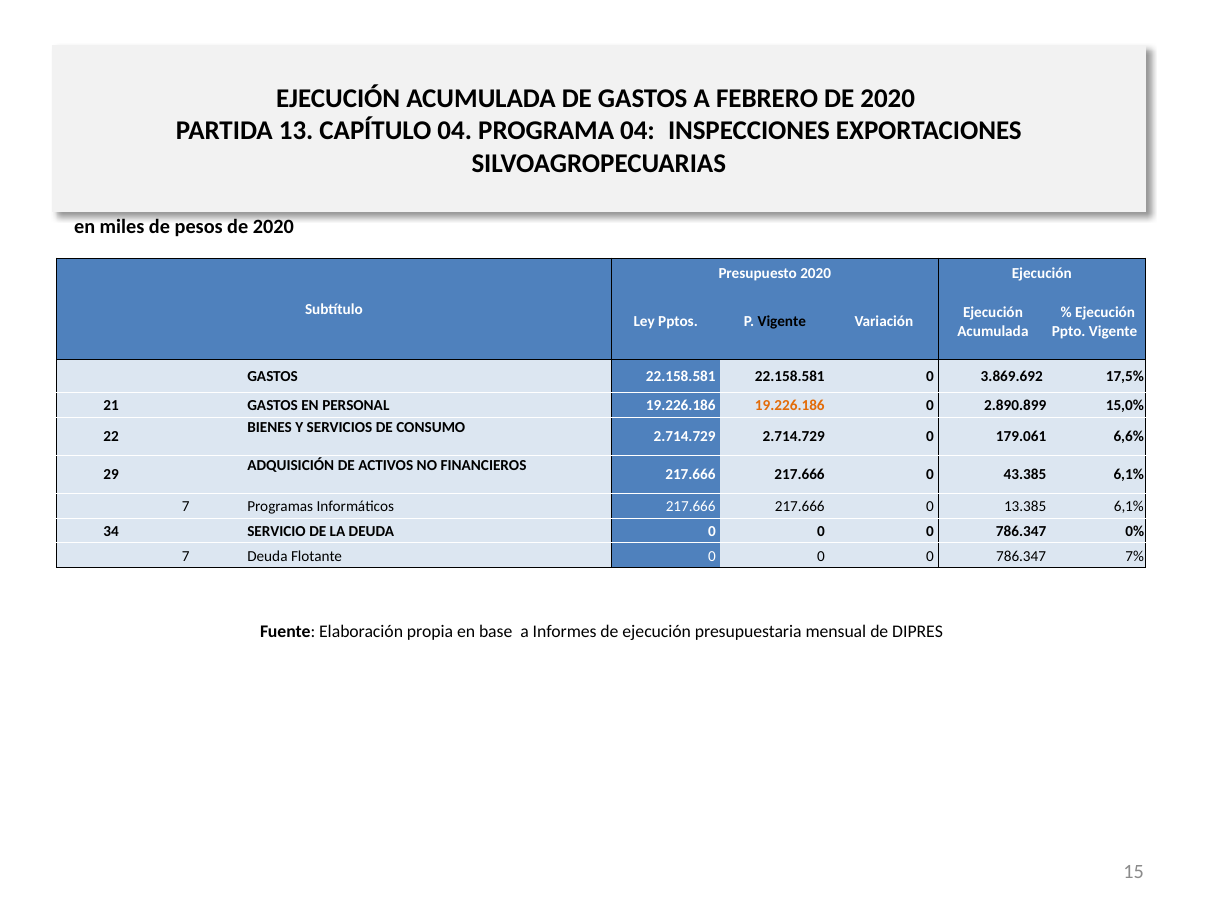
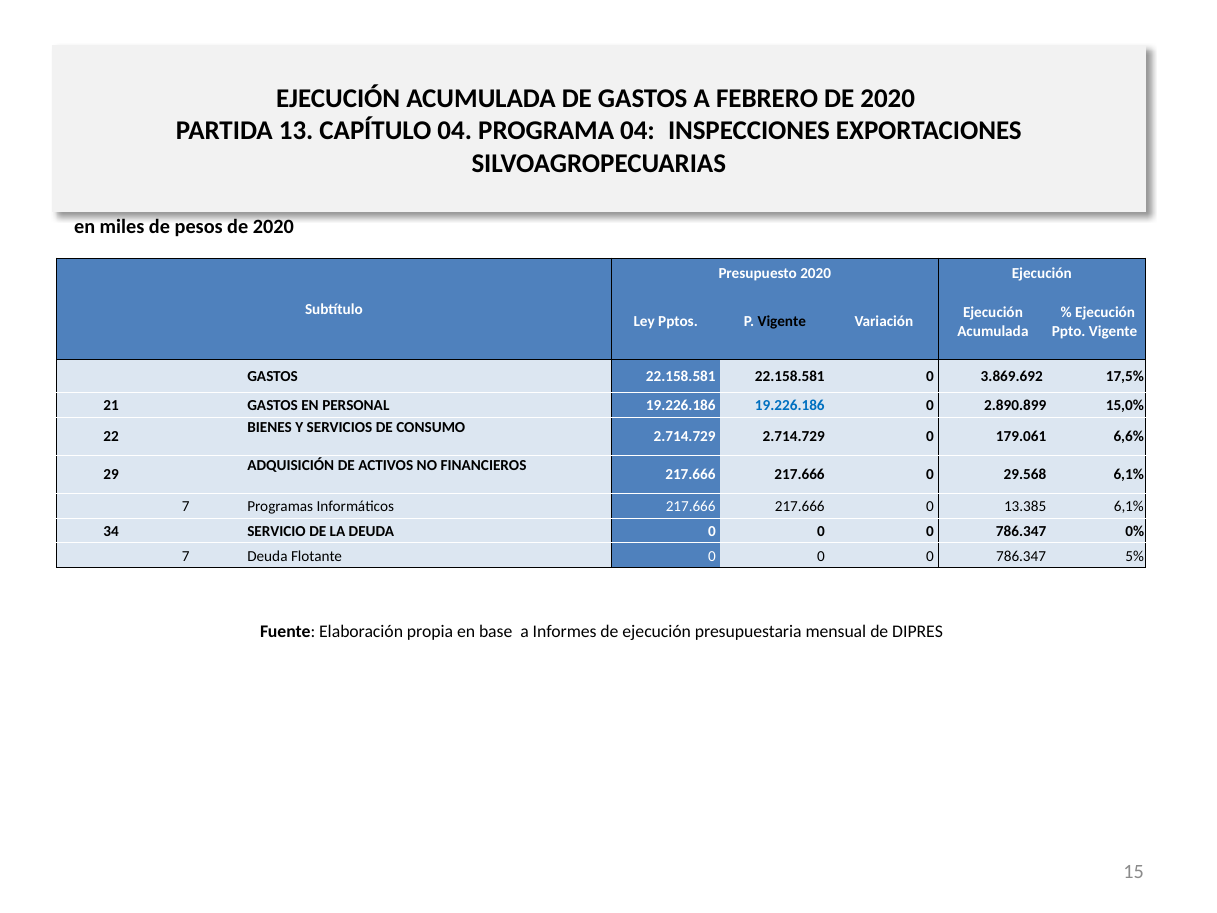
19.226.186 colour: orange -> blue (790, 405)
43.385: 43.385 -> 29.568 (1025, 475)
7%: 7% -> 5% (1135, 556)
